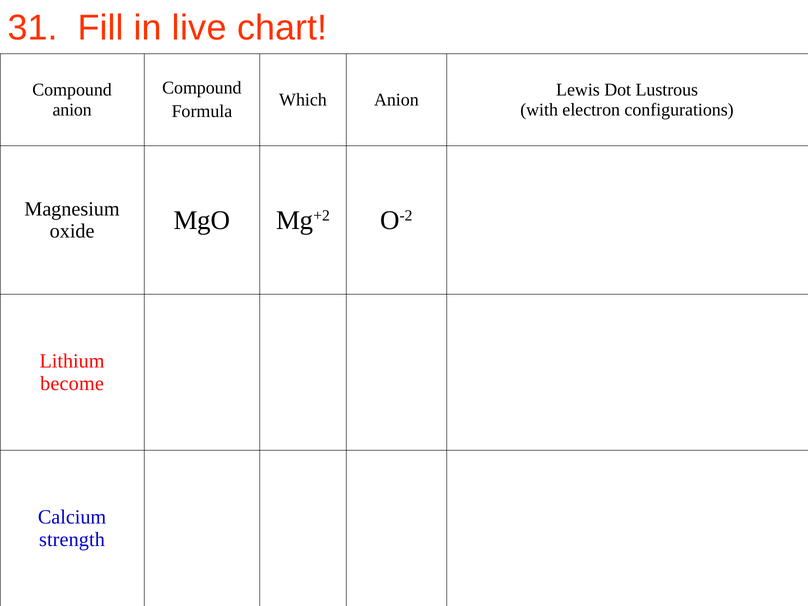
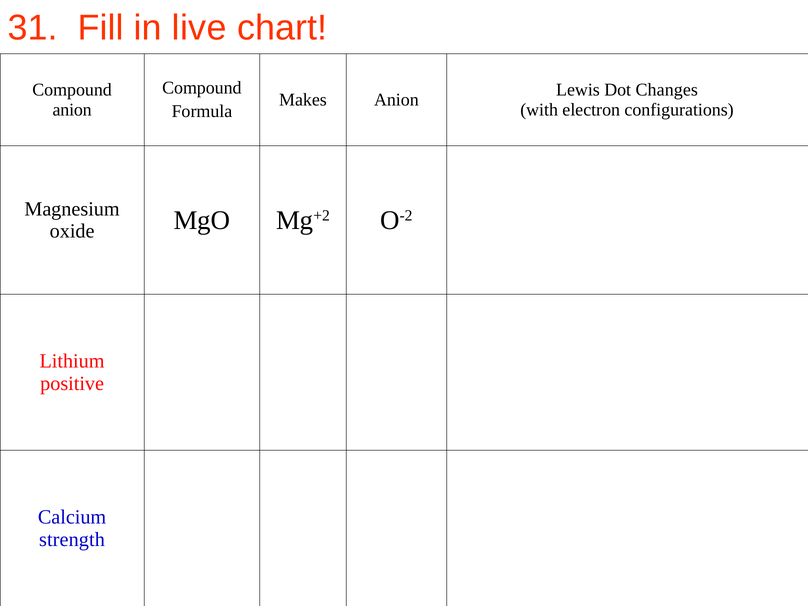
Lustrous: Lustrous -> Changes (667, 90)
Which: Which -> Makes (303, 100)
become: become -> positive (72, 384)
